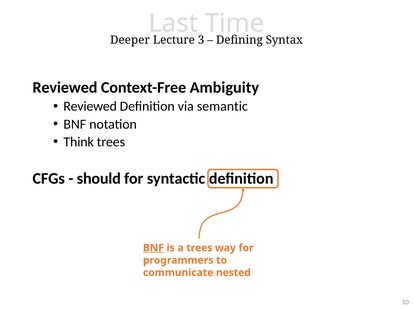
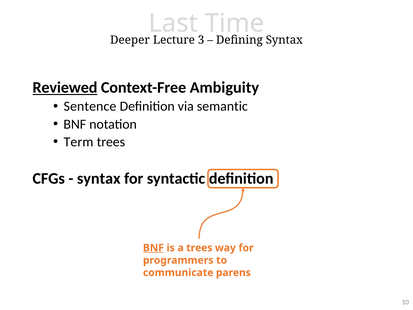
Reviewed underline: none -> present (65, 87)
Reviewed: Reviewed -> Sentence (90, 106)
Think: Think -> Term (79, 142)
should: should -> syntax (99, 178)
nested: nested -> parens (233, 272)
